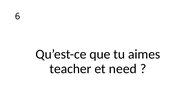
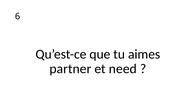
teacher: teacher -> partner (70, 69)
